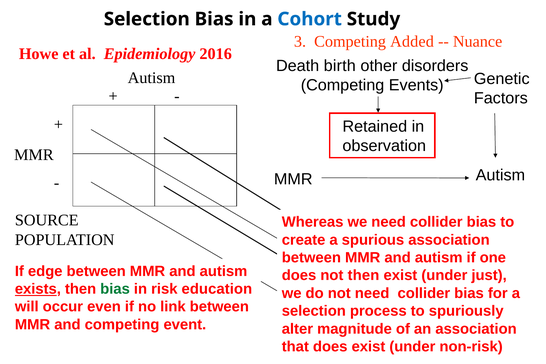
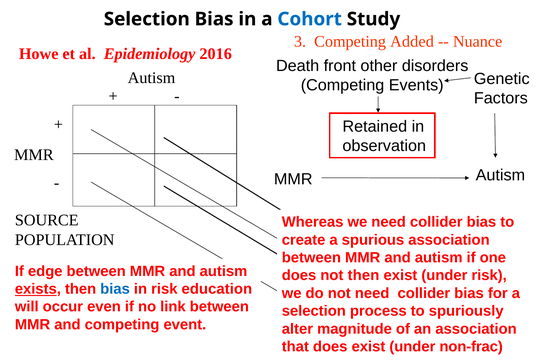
birth: birth -> front (340, 66)
under just: just -> risk (489, 275)
bias colour: green -> blue (115, 289)
non-risk: non-risk -> non-frac (471, 347)
